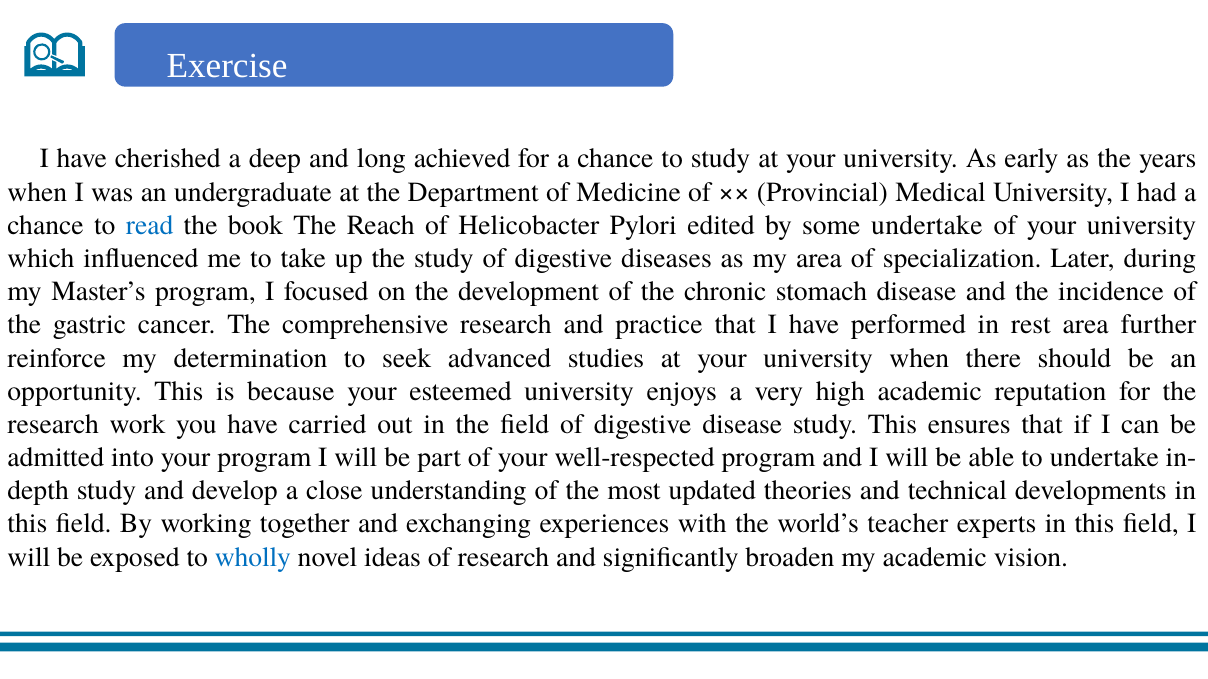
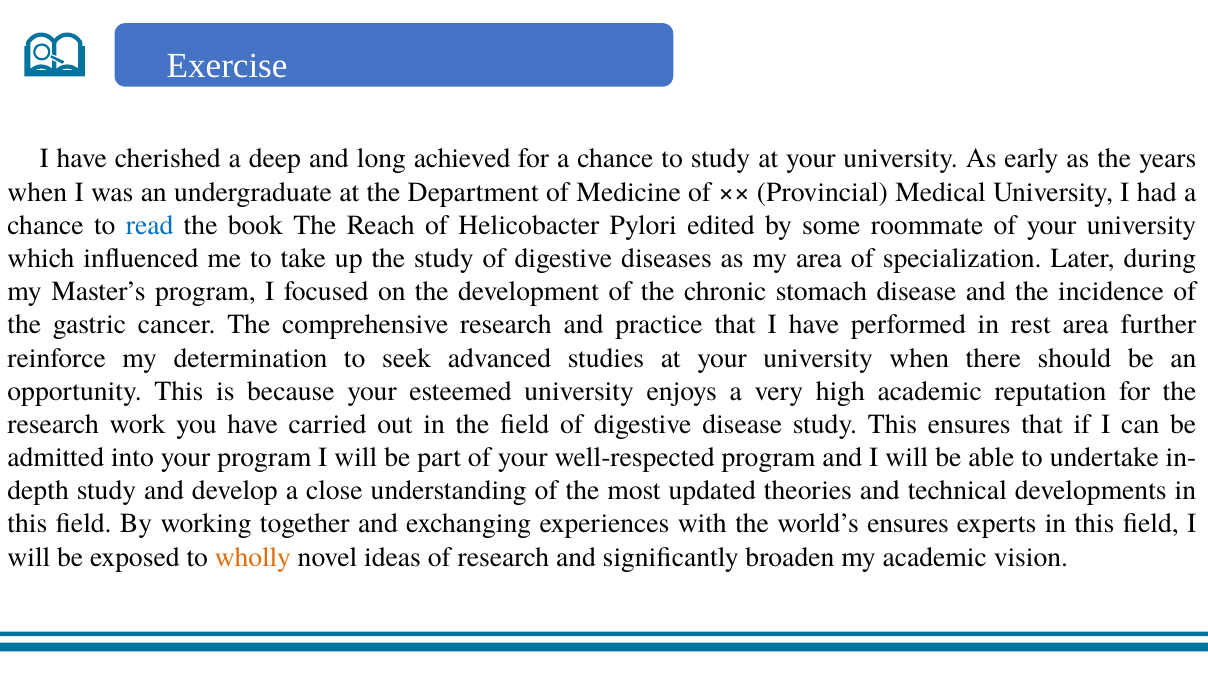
some undertake: undertake -> roommate (927, 225)
world’s teacher: teacher -> ensures (908, 524)
wholly colour: blue -> orange (253, 557)
